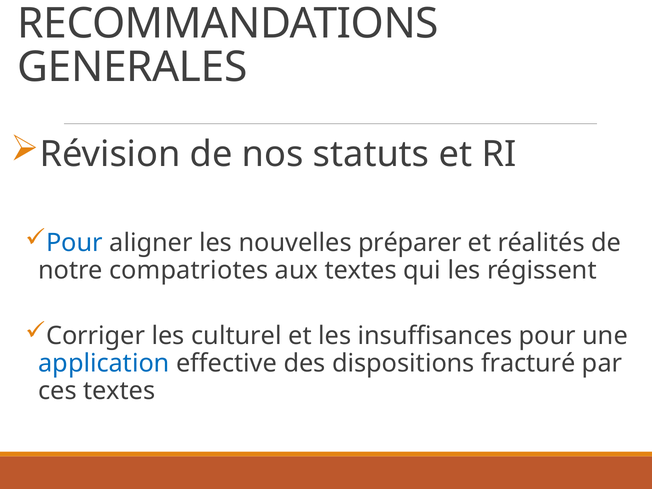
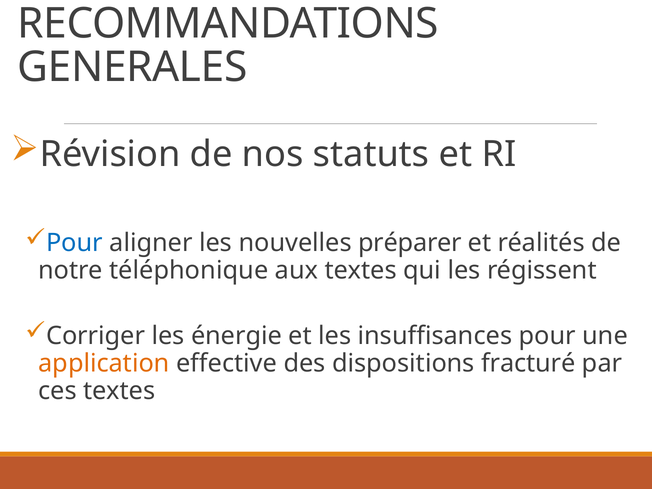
compatriotes: compatriotes -> téléphonique (189, 270)
culturel: culturel -> énergie (237, 336)
application colour: blue -> orange (104, 363)
